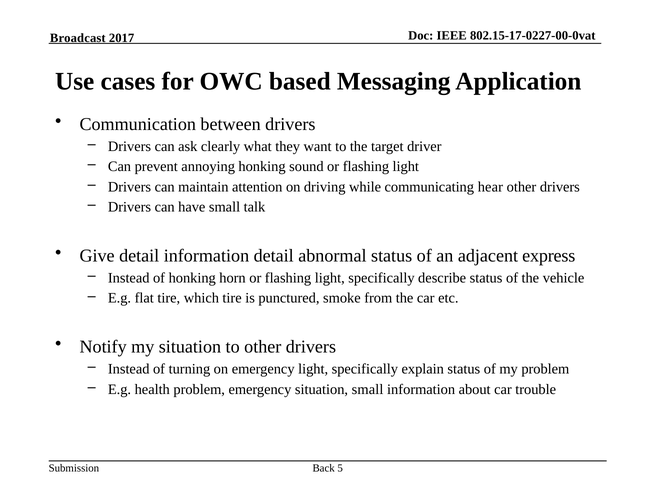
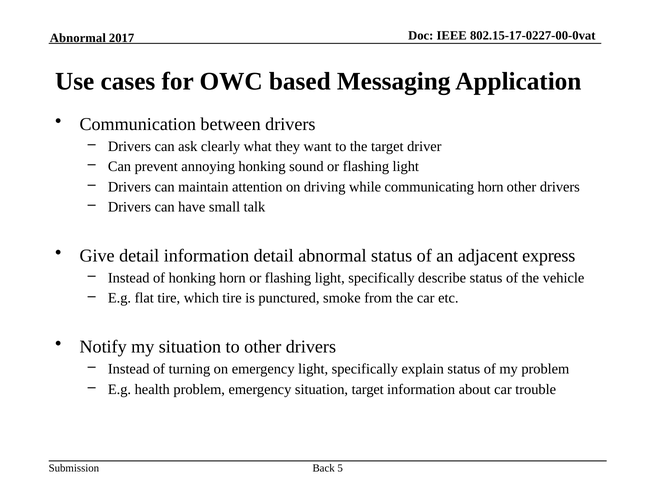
Broadcast: Broadcast -> Abnormal (78, 38)
communicating hear: hear -> horn (491, 187)
situation small: small -> target (368, 389)
